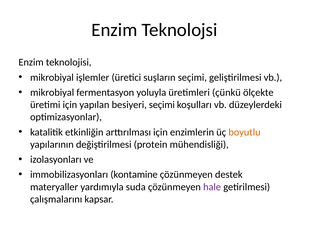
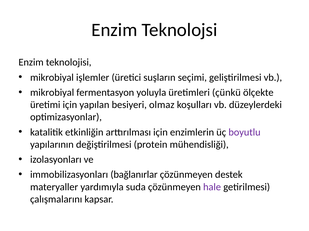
besiyeri seçimi: seçimi -> olmaz (162, 105)
boyutlu colour: orange -> purple (244, 133)
kontamine: kontamine -> bağlanırlar (134, 175)
